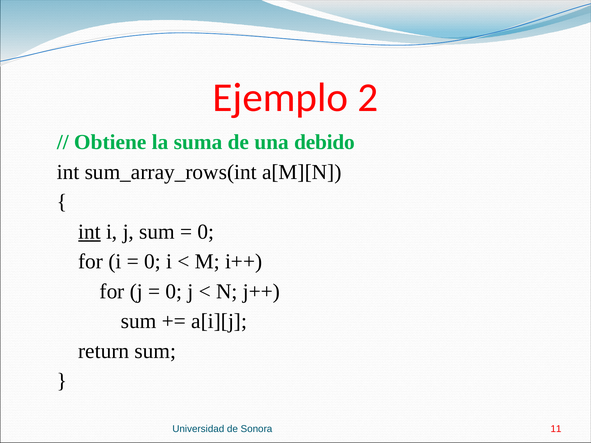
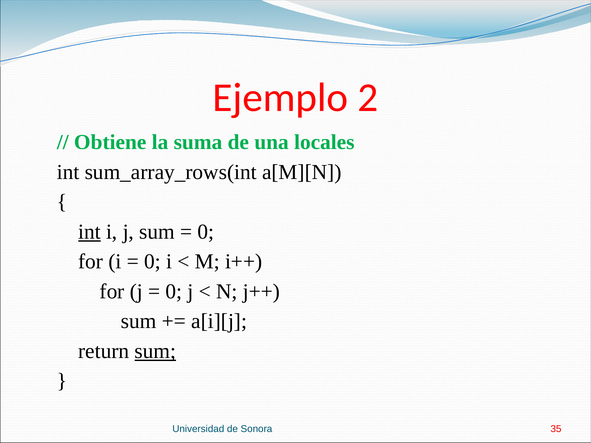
debido: debido -> locales (324, 142)
sum underline: none -> present (155, 351)
11: 11 -> 35 (556, 429)
